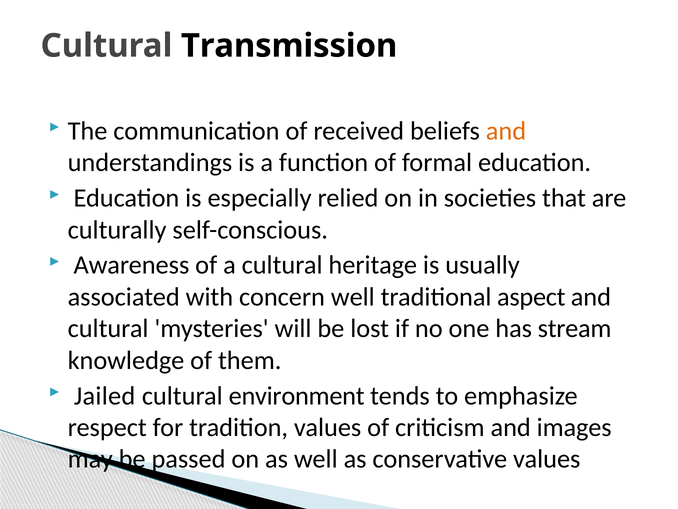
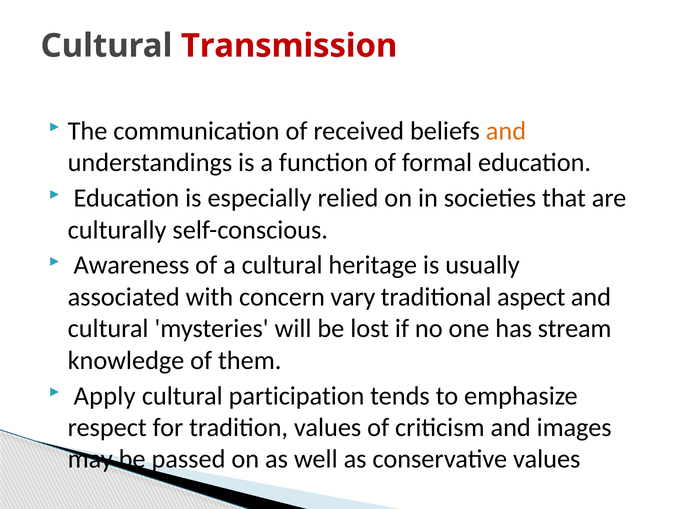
Transmission colour: black -> red (289, 46)
concern well: well -> vary (353, 297)
Jailed: Jailed -> Apply (105, 395)
environment: environment -> participation (297, 395)
